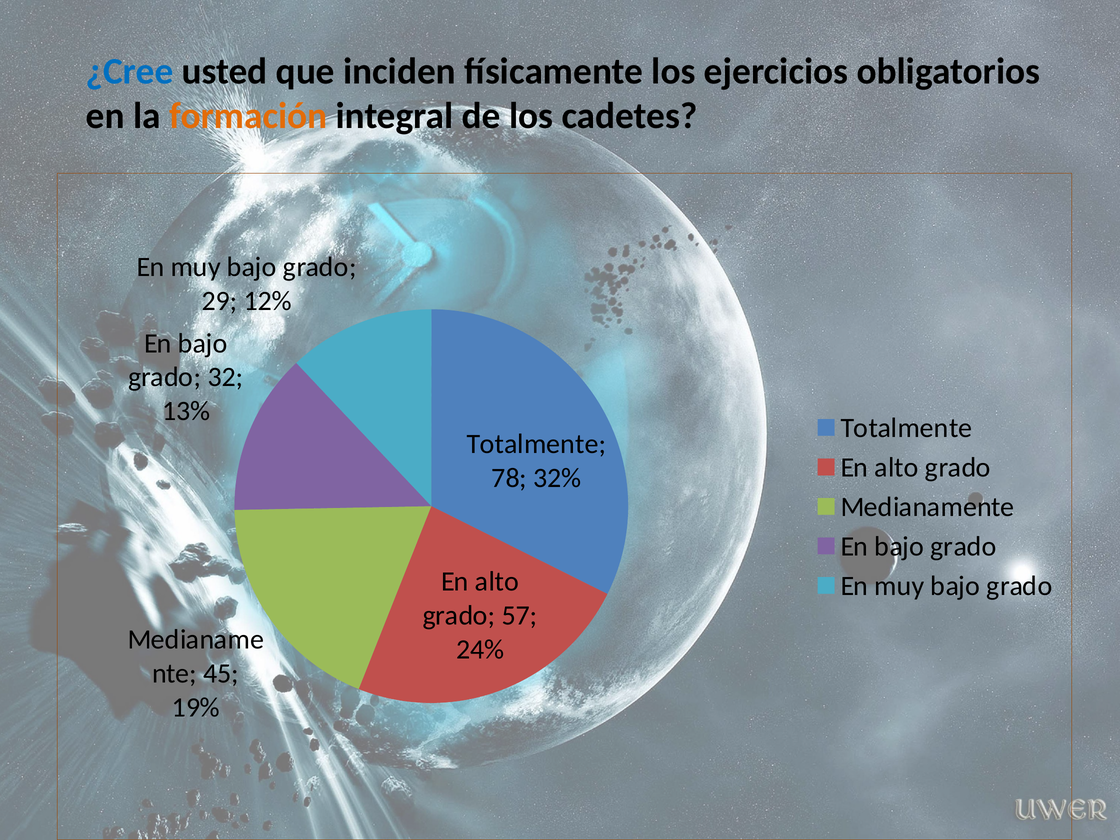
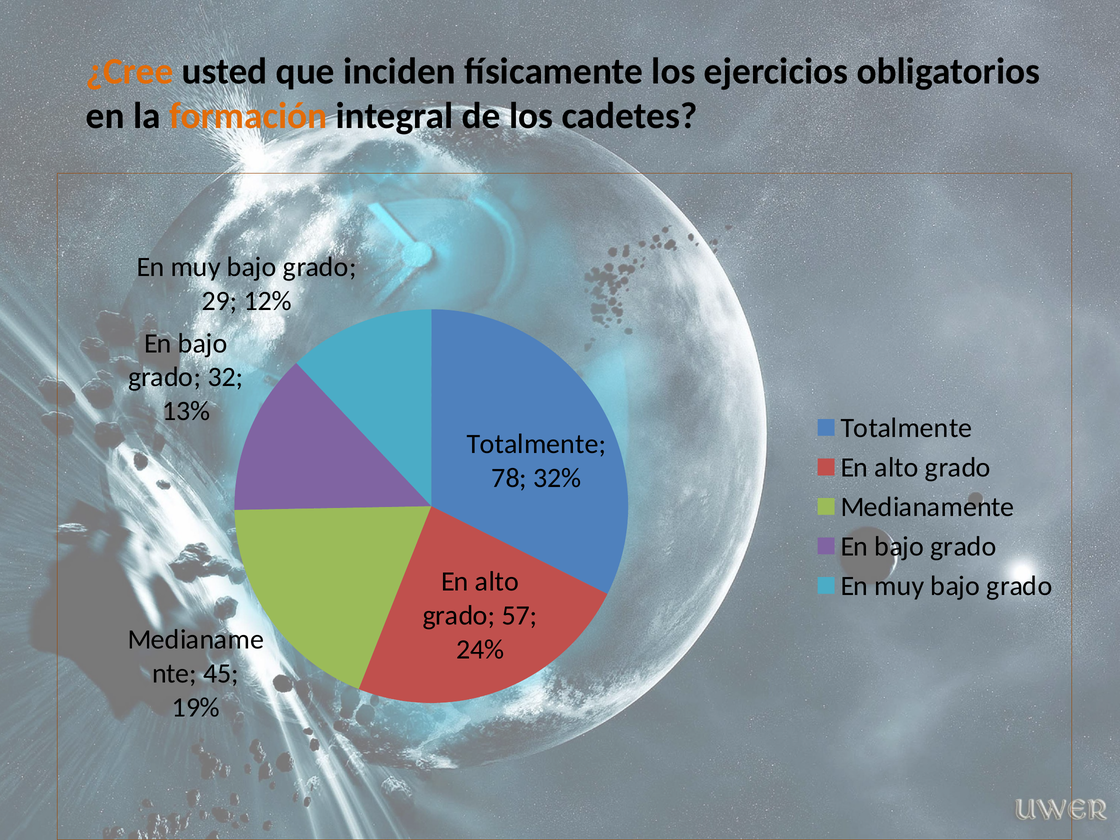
¿Cree colour: blue -> orange (130, 71)
